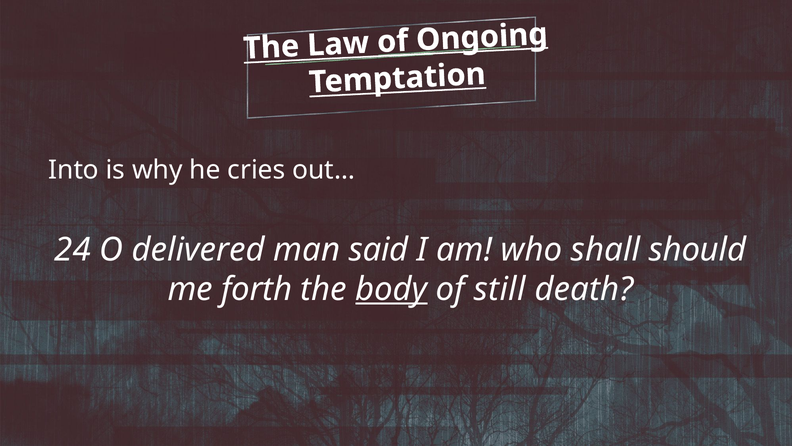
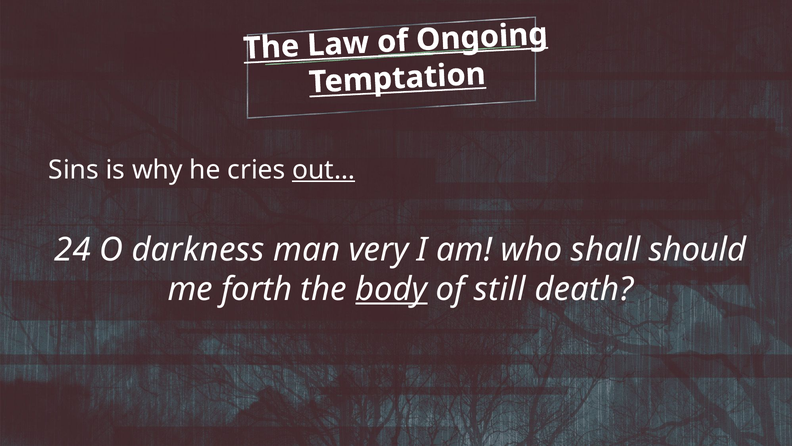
Into: Into -> Sins (74, 170)
out… underline: none -> present (324, 170)
delivered: delivered -> darkness (198, 250)
said: said -> very (379, 250)
